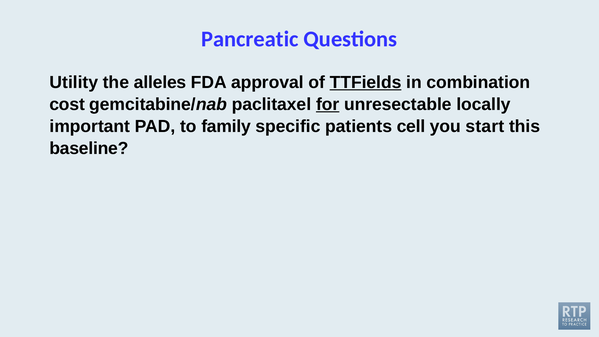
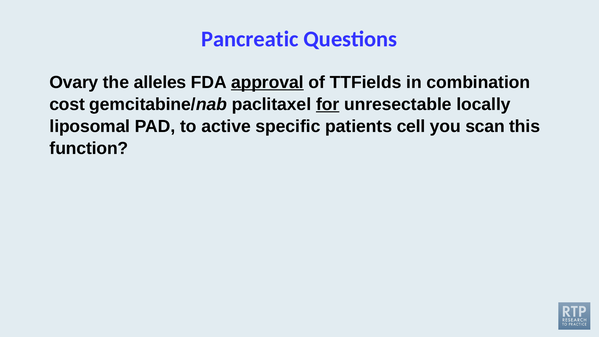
Utility: Utility -> Ovary (74, 82)
approval underline: none -> present (267, 82)
TTFields underline: present -> none (366, 82)
important: important -> liposomal (90, 126)
family: family -> active (226, 126)
start: start -> scan (485, 126)
baseline: baseline -> function (89, 148)
